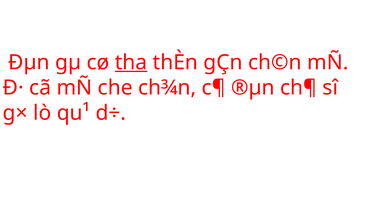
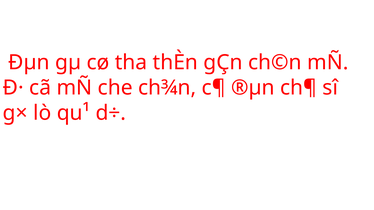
tha underline: present -> none (131, 63)
